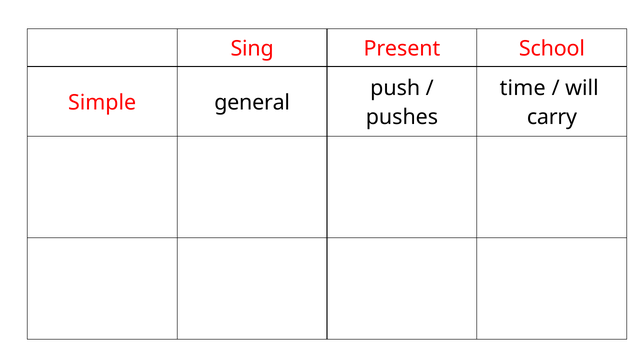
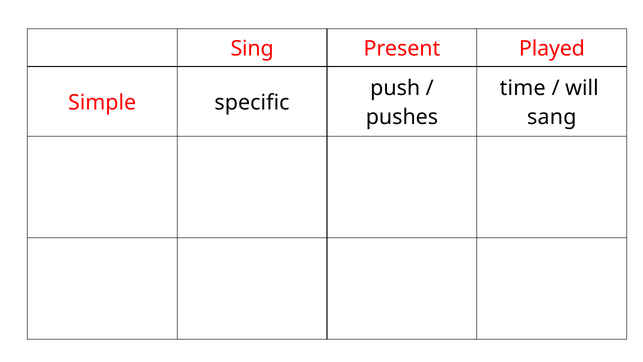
School: School -> Played (552, 49)
general: general -> specific (252, 102)
carry: carry -> sang (552, 117)
